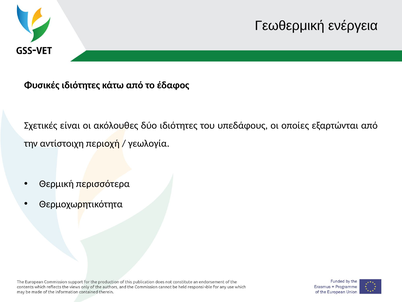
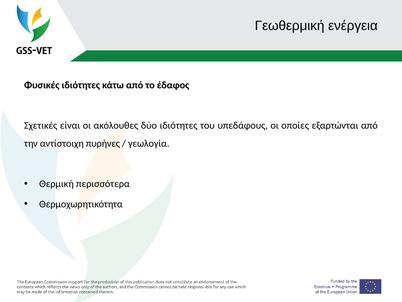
περιοχή: περιοχή -> πυρήνες (103, 143)
